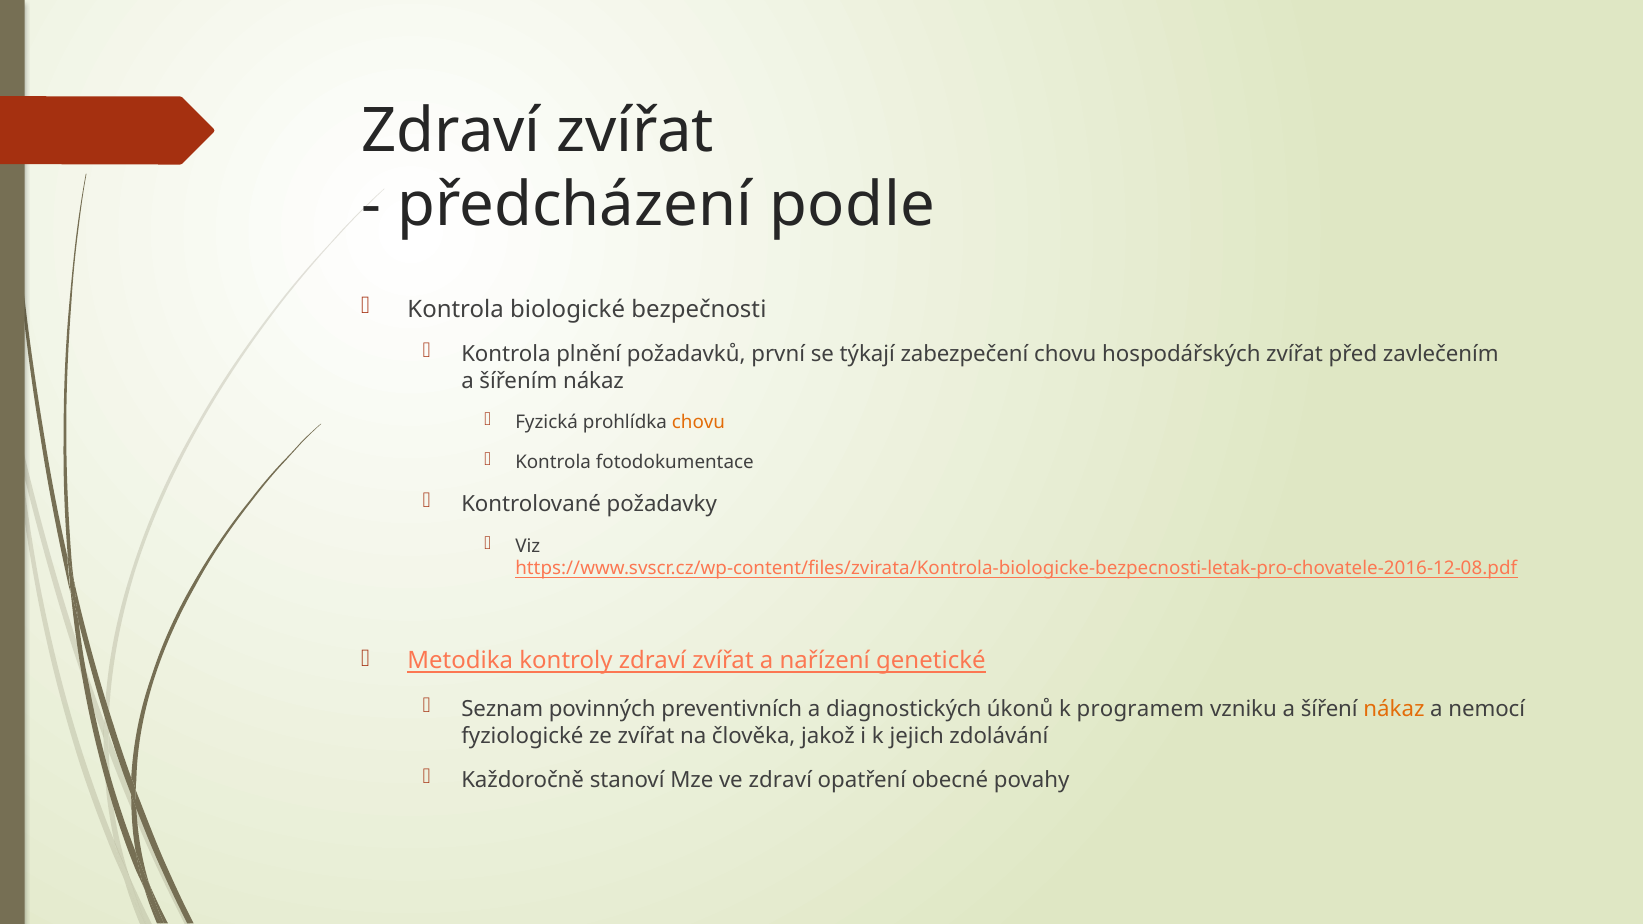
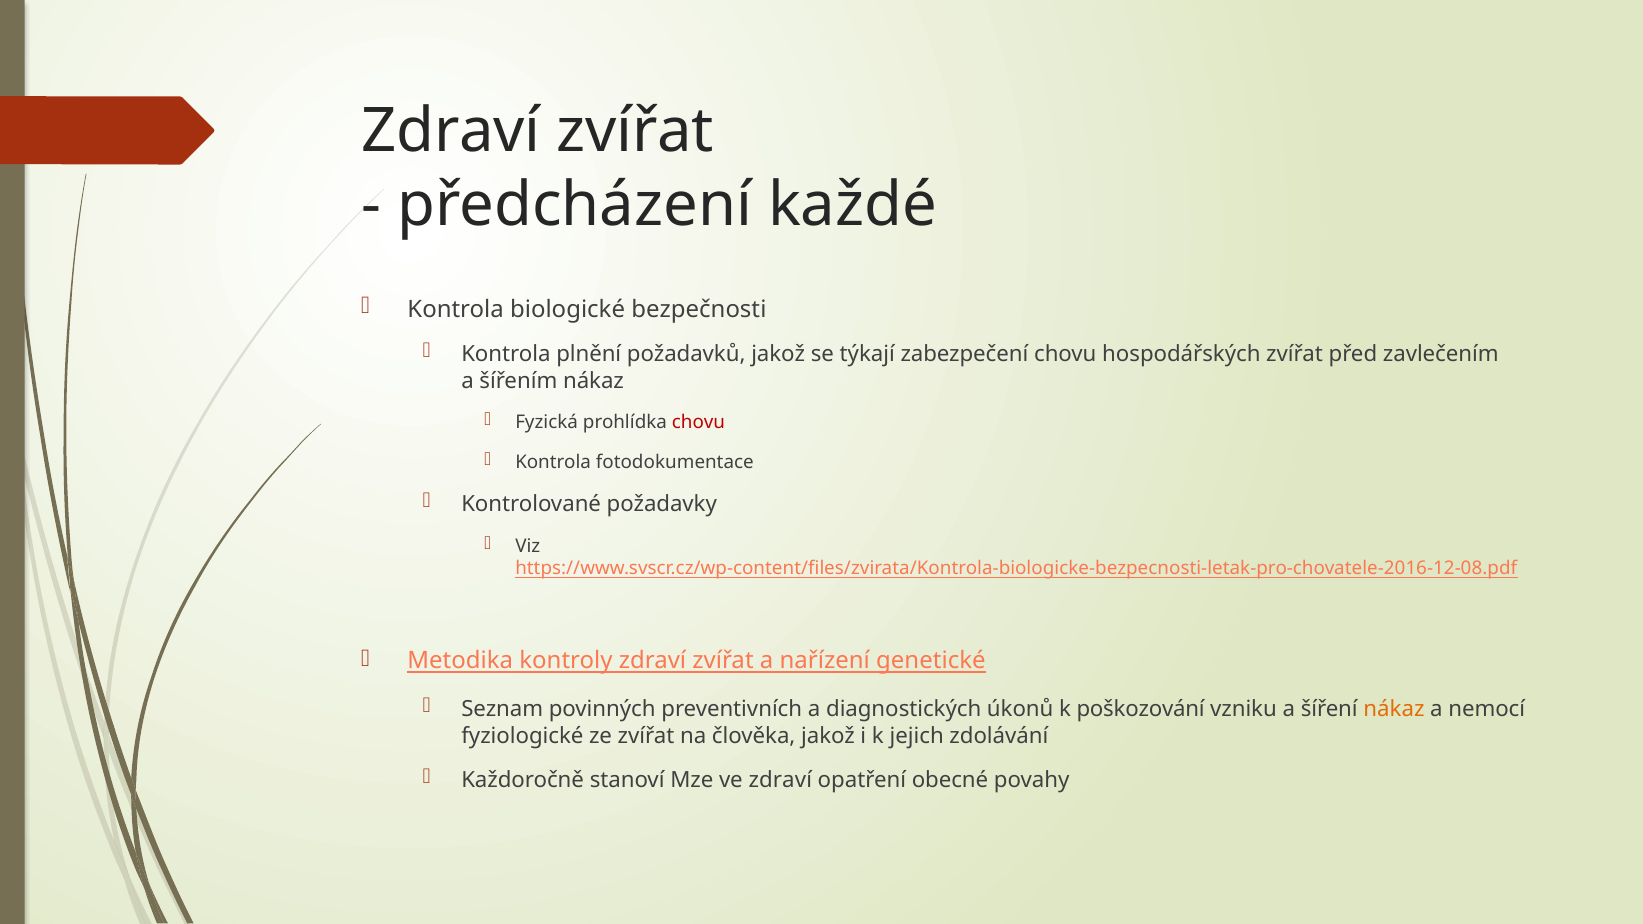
podle: podle -> každé (853, 205)
požadavků první: první -> jakož (778, 355)
chovu colour: orange -> red (698, 423)
programem: programem -> poškozování (1141, 709)
